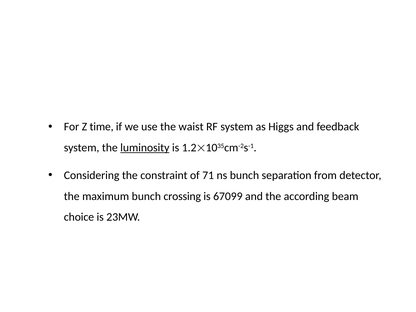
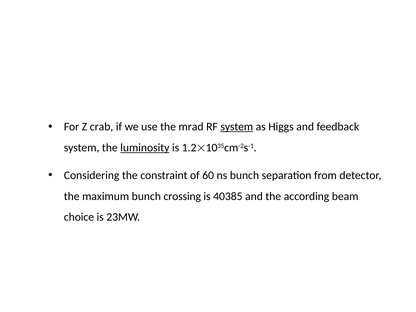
time: time -> crab (102, 127)
waist: waist -> mrad (191, 127)
system underline: none -> present (237, 127)
71: 71 -> 60 (208, 175)
67099: 67099 -> 40385 (228, 196)
